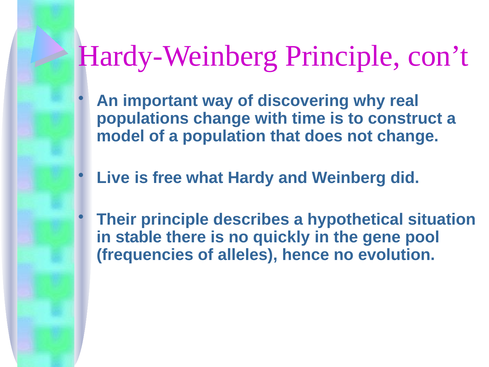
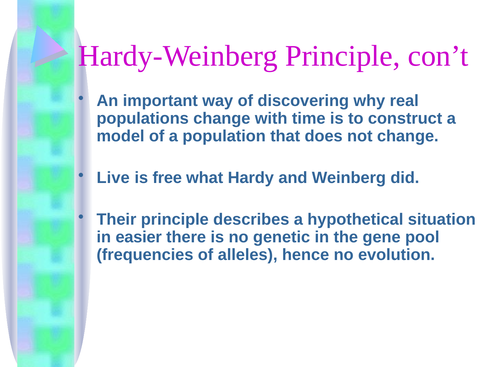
stable: stable -> easier (139, 237)
quickly: quickly -> genetic (282, 237)
